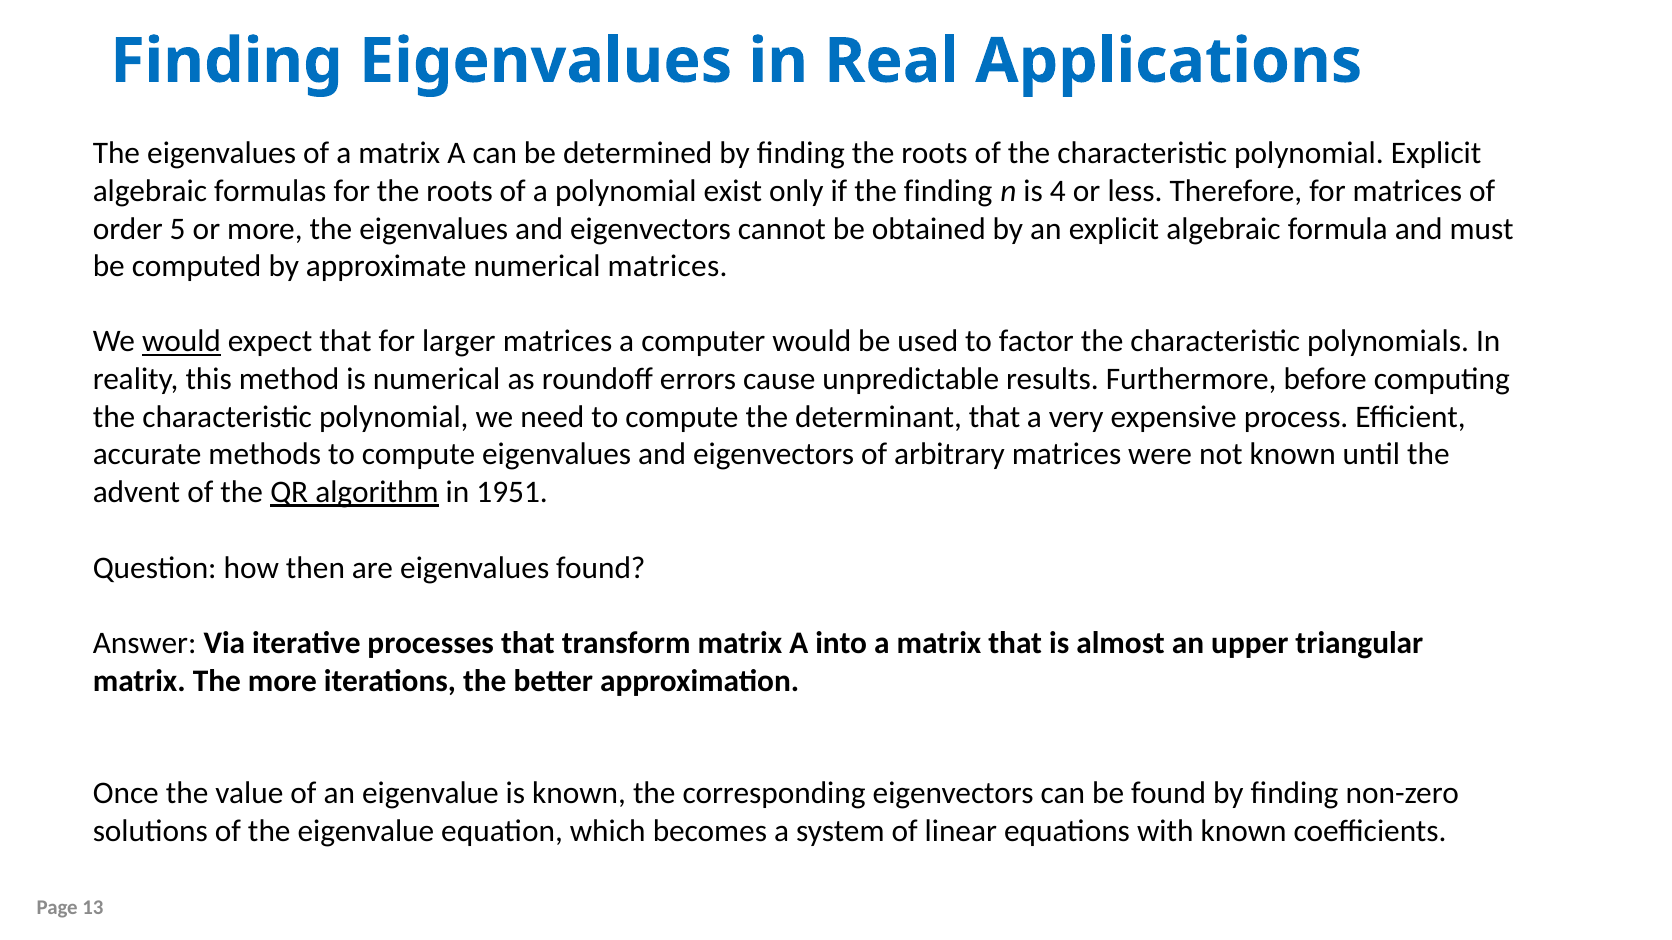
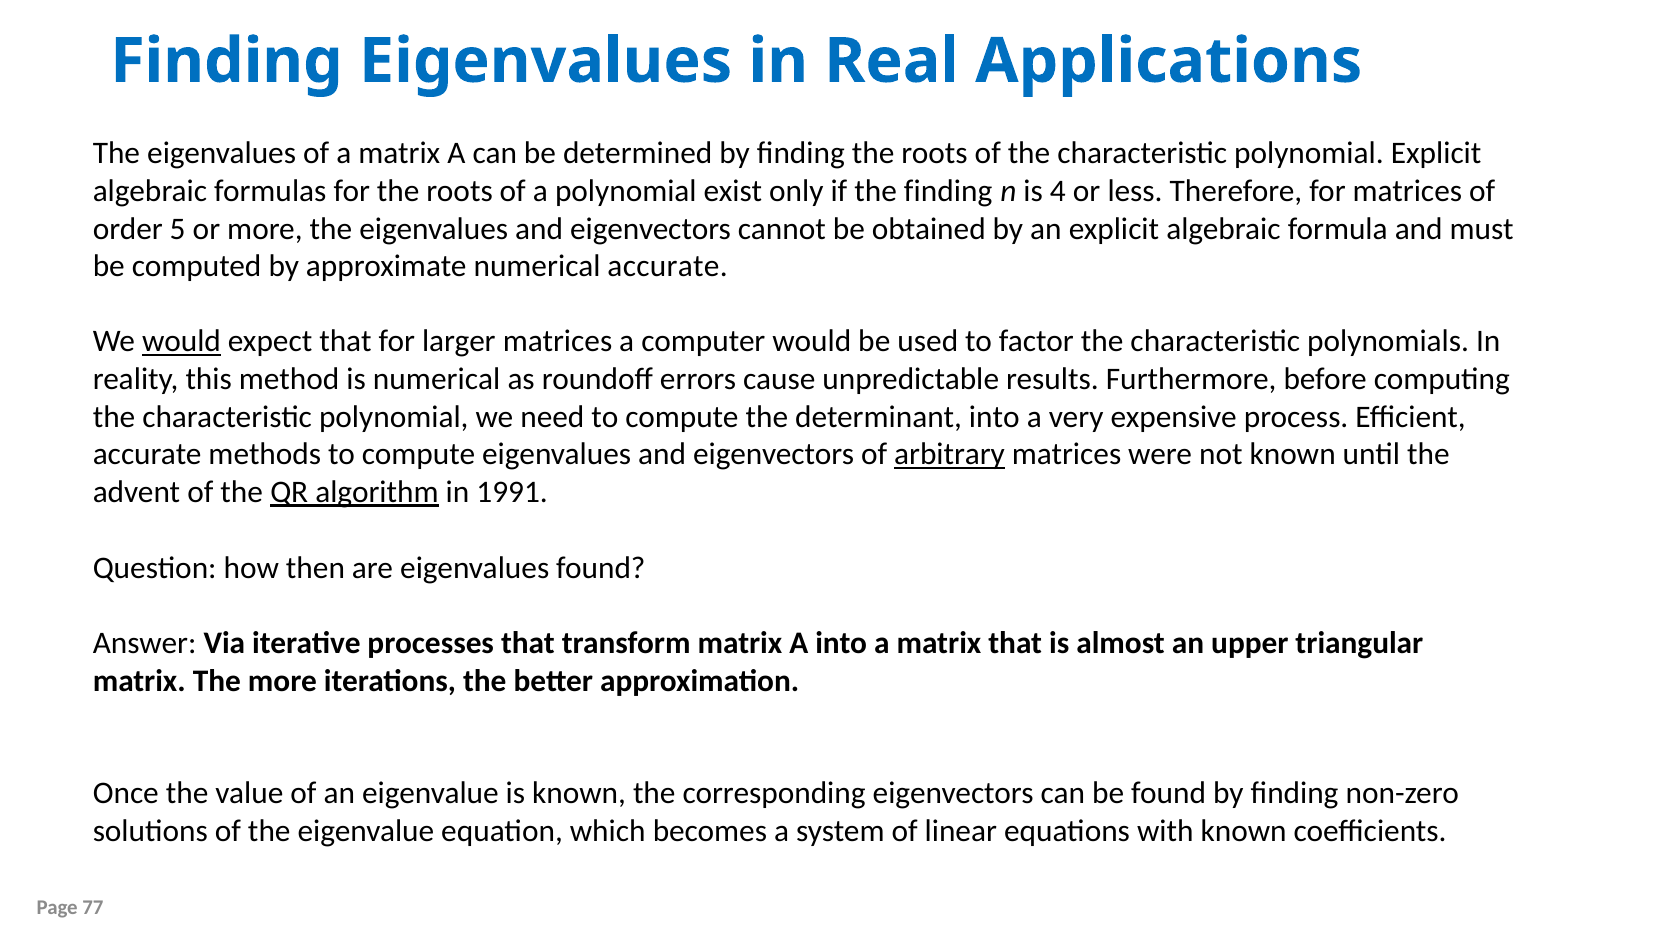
numerical matrices: matrices -> accurate (668, 267)
determinant that: that -> into (994, 417)
arbitrary underline: none -> present (950, 455)
1951: 1951 -> 1991 (512, 492)
13: 13 -> 77 (93, 909)
